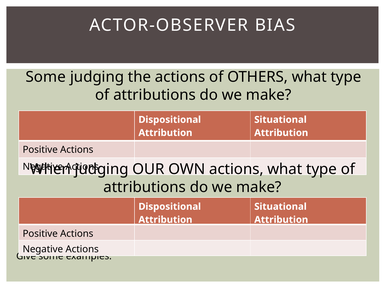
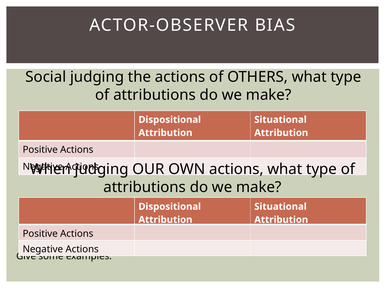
Some: Some -> Social (46, 77)
